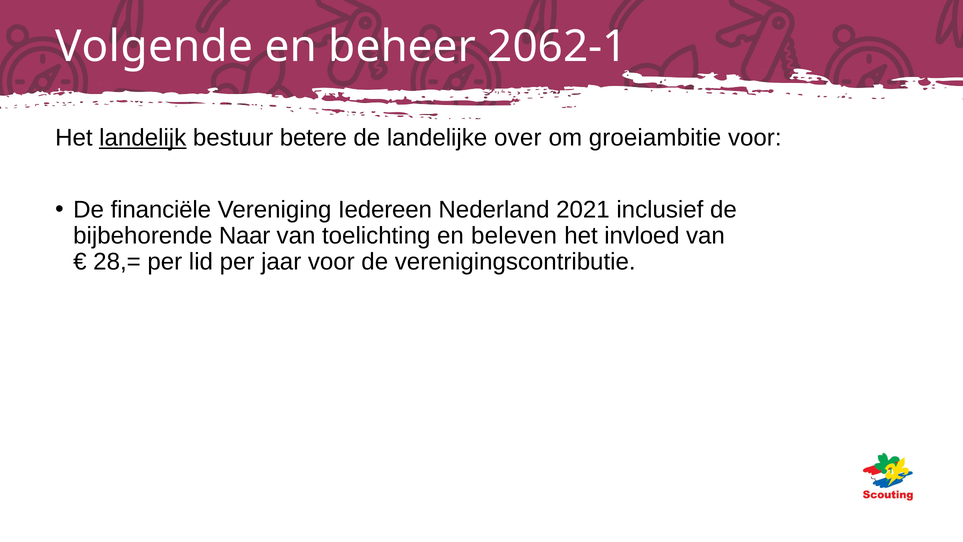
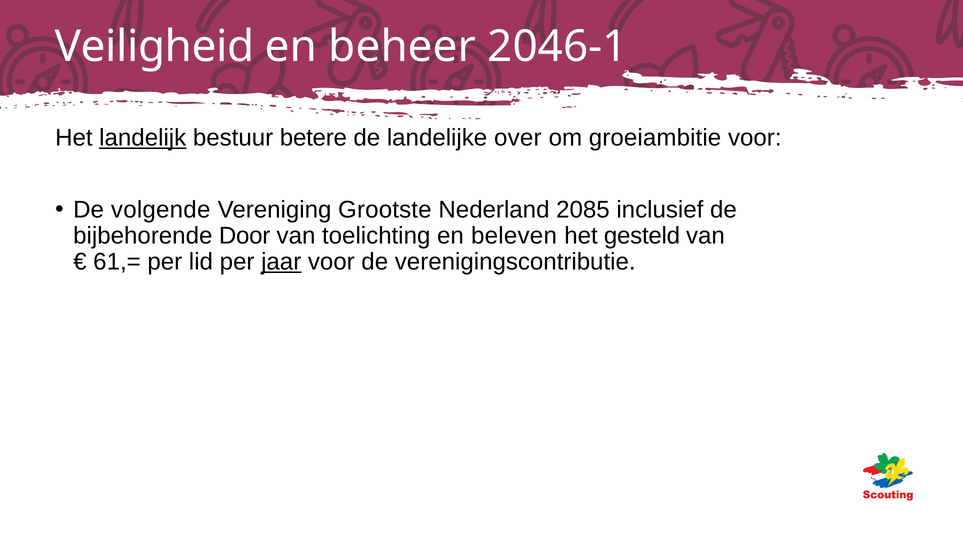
Volgende: Volgende -> Veiligheid (155, 47)
2062-1: 2062-1 -> 2046-1 (558, 47)
financiële: financiële -> volgende (161, 210)
Iedereen: Iedereen -> Grootste (385, 210)
2021: 2021 -> 2085 (583, 210)
Naar: Naar -> Door (245, 236)
invloed: invloed -> gesteld (642, 236)
28,=: 28,= -> 61,= (117, 262)
jaar underline: none -> present (281, 262)
